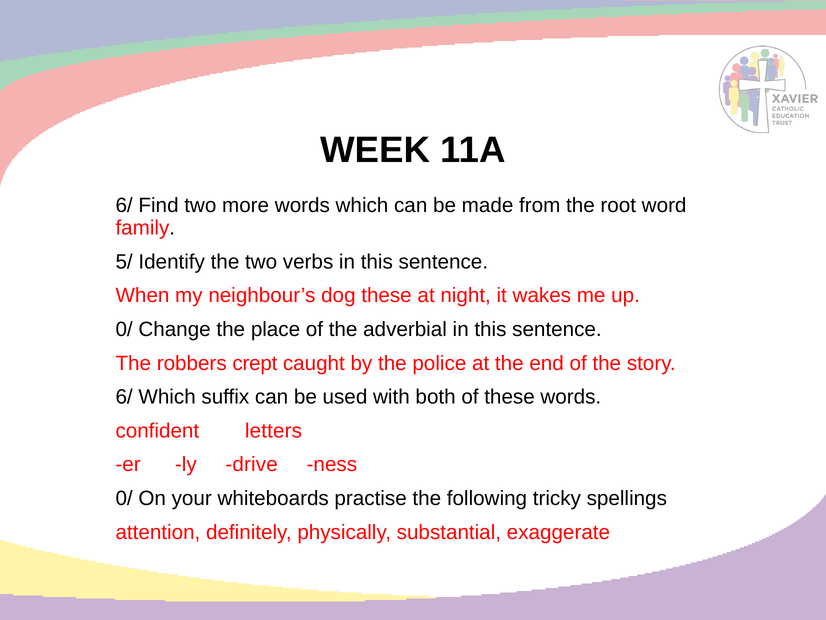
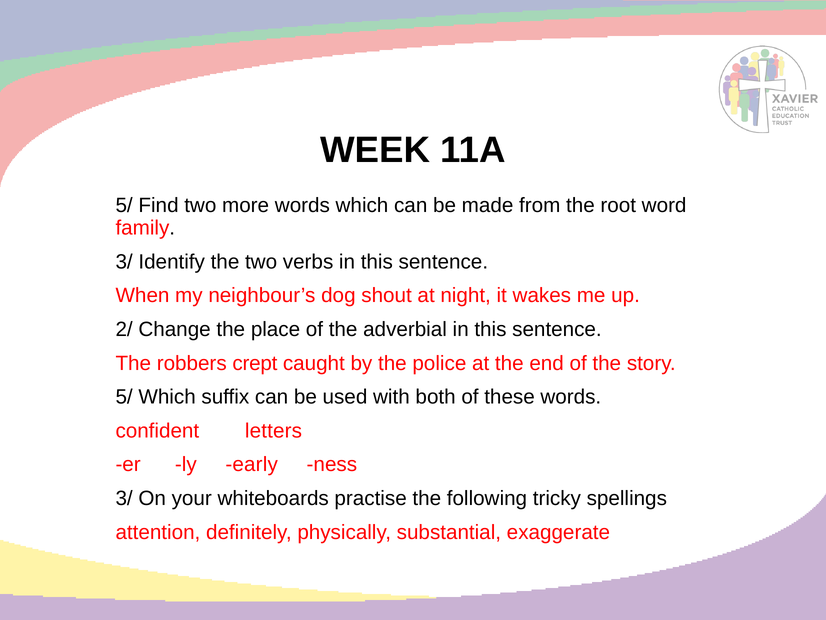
6/: 6/ -> 5/ (124, 205)
5/: 5/ -> 3/ (124, 262)
dog these: these -> shout (387, 295)
0/: 0/ -> 2/ (124, 329)
6/: 6/ -> 5/ (124, 397)
drive: drive -> early (252, 464)
0/: 0/ -> 3/ (124, 498)
